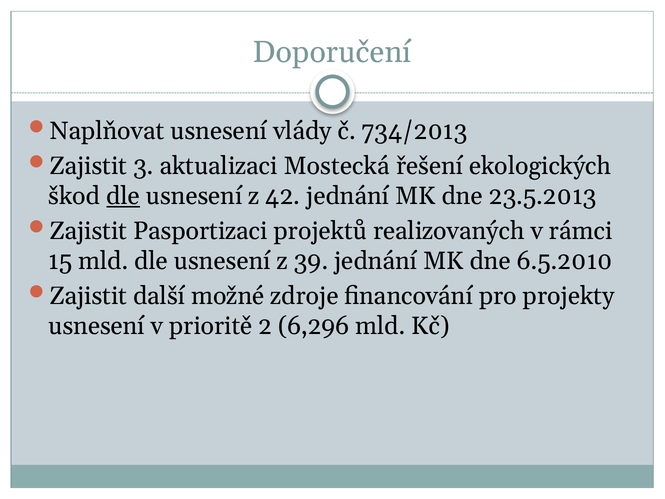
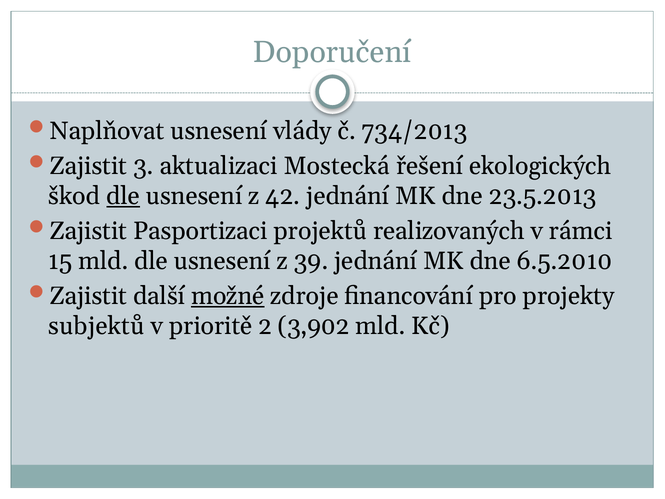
možné underline: none -> present (228, 296)
usnesení: usnesení -> subjektů (96, 326)
6,296: 6,296 -> 3,902 (314, 326)
